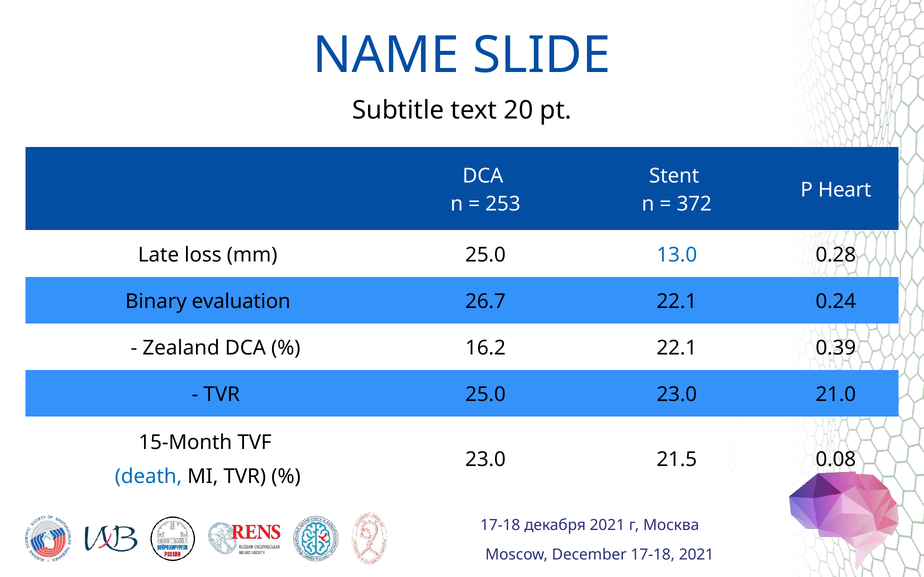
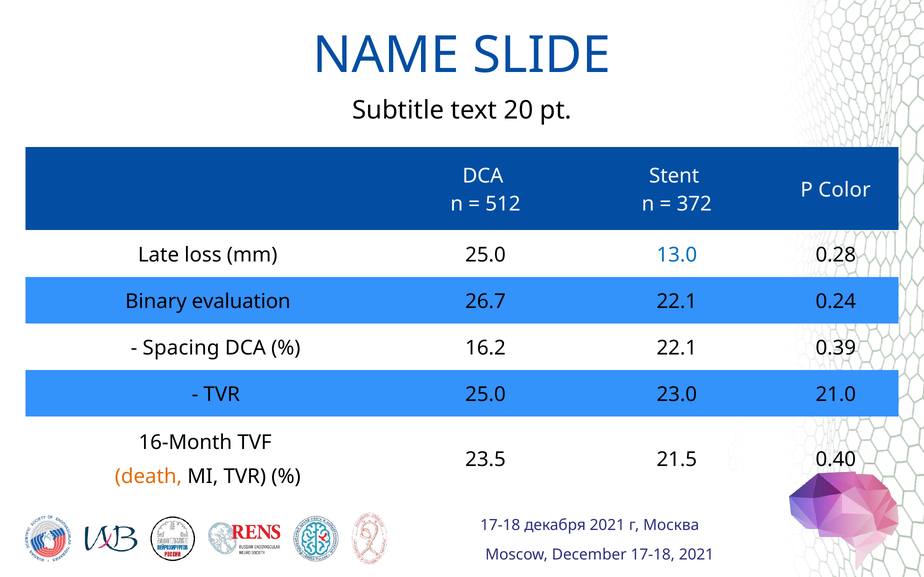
Heart: Heart -> Color (844, 190)
253: 253 -> 512 (503, 204)
Zealand: Zealand -> Spacing (181, 348)
15-Month: 15-Month -> 16-Month (185, 443)
23.0: 23.0 -> 23.5 (486, 460)
0.08: 0.08 -> 0.40 (836, 460)
death colour: blue -> orange (148, 477)
